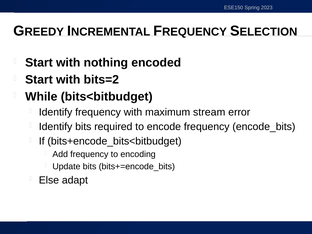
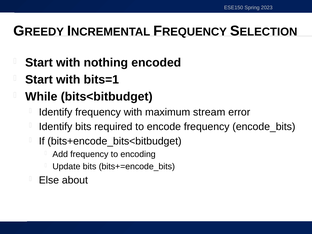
bits=2: bits=2 -> bits=1 (101, 80)
adapt: adapt -> about (75, 180)
